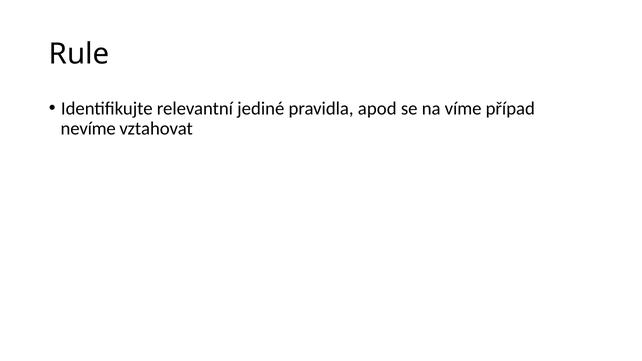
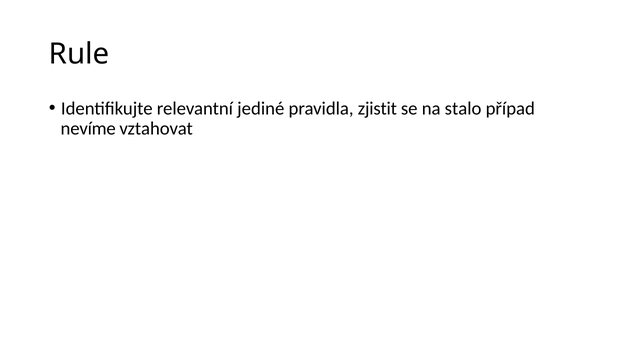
apod: apod -> zjistit (377, 109)
víme: víme -> stalo (463, 109)
